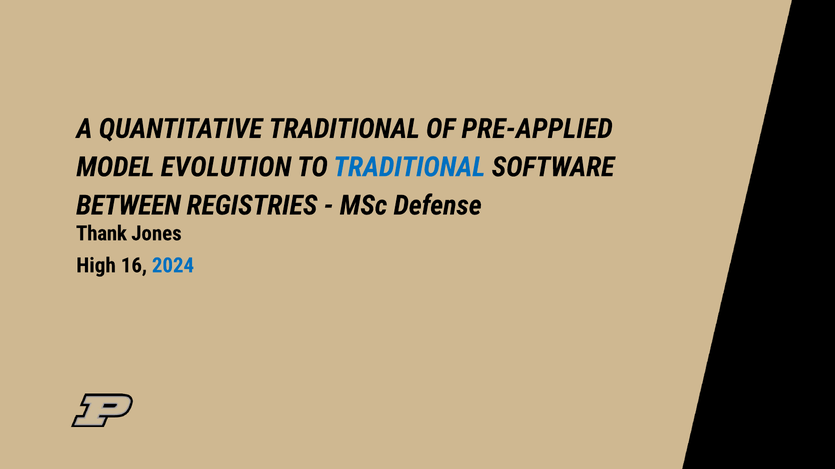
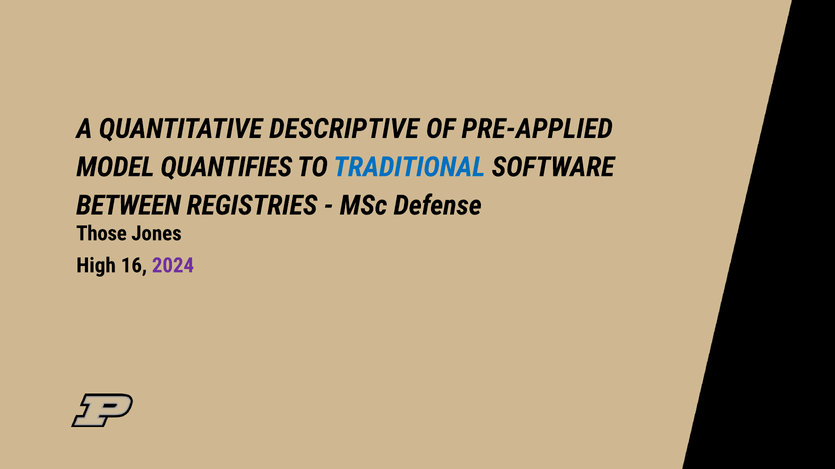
QUANTITATIVE TRADITIONAL: TRADITIONAL -> DESCRIPTIVE (344, 129)
EVOLUTION: EVOLUTION -> QUANTIFIES (226, 167)
Thank: Thank -> Those (101, 234)
2024 colour: blue -> purple (173, 266)
